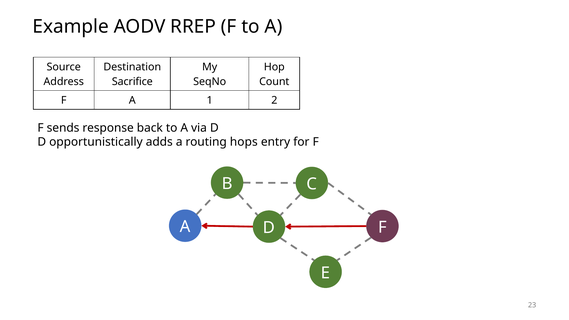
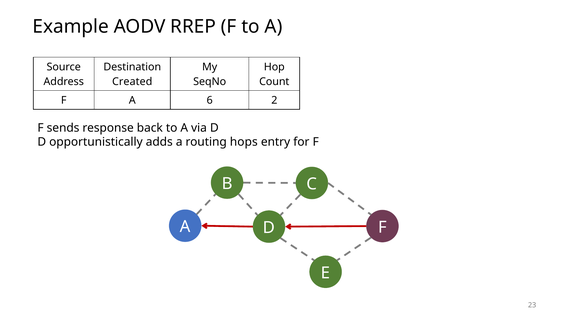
Sacrifice: Sacrifice -> Created (132, 82)
1: 1 -> 6 (210, 100)
